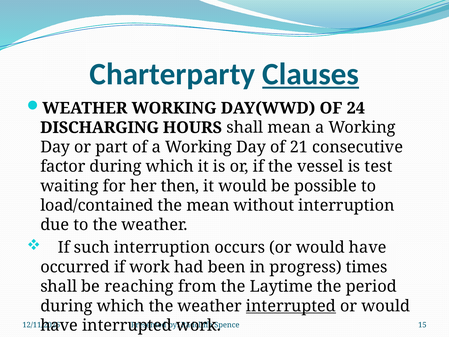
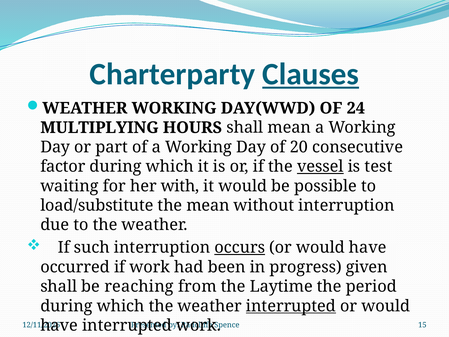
DISCHARGING: DISCHARGING -> MULTIPLYING (100, 128)
21: 21 -> 20 (299, 147)
vessel underline: none -> present (320, 166)
then: then -> with (180, 186)
load/contained: load/contained -> load/substitute (97, 205)
occurs underline: none -> present (240, 247)
times: times -> given (367, 267)
